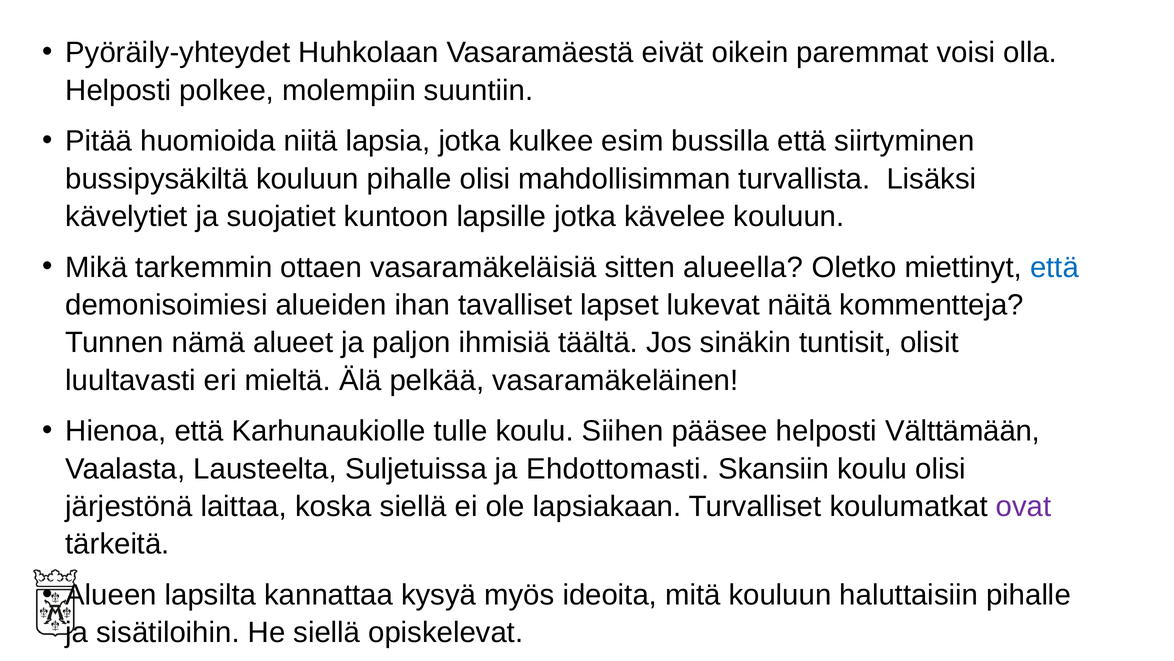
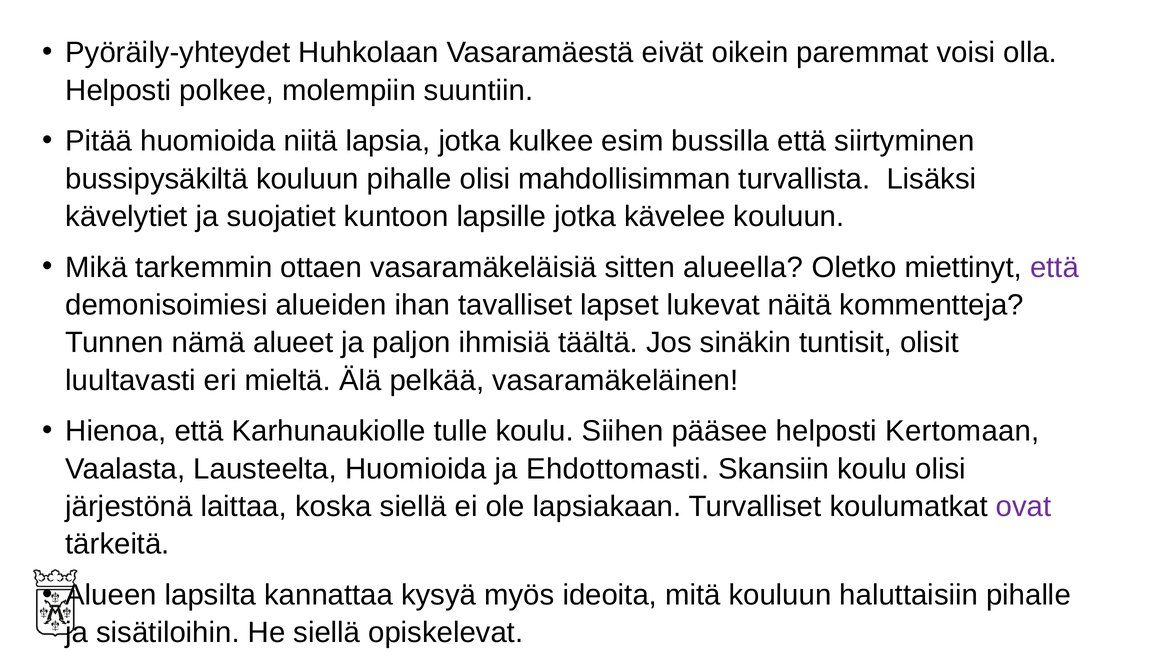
että colour: blue -> purple (1054, 267)
Välttämään: Välttämään -> Kertomaan (962, 431)
Lausteelta Suljetuissa: Suljetuissa -> Huomioida (416, 468)
